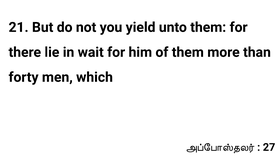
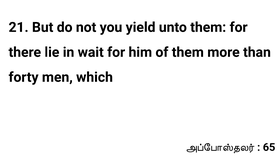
27: 27 -> 65 (269, 148)
